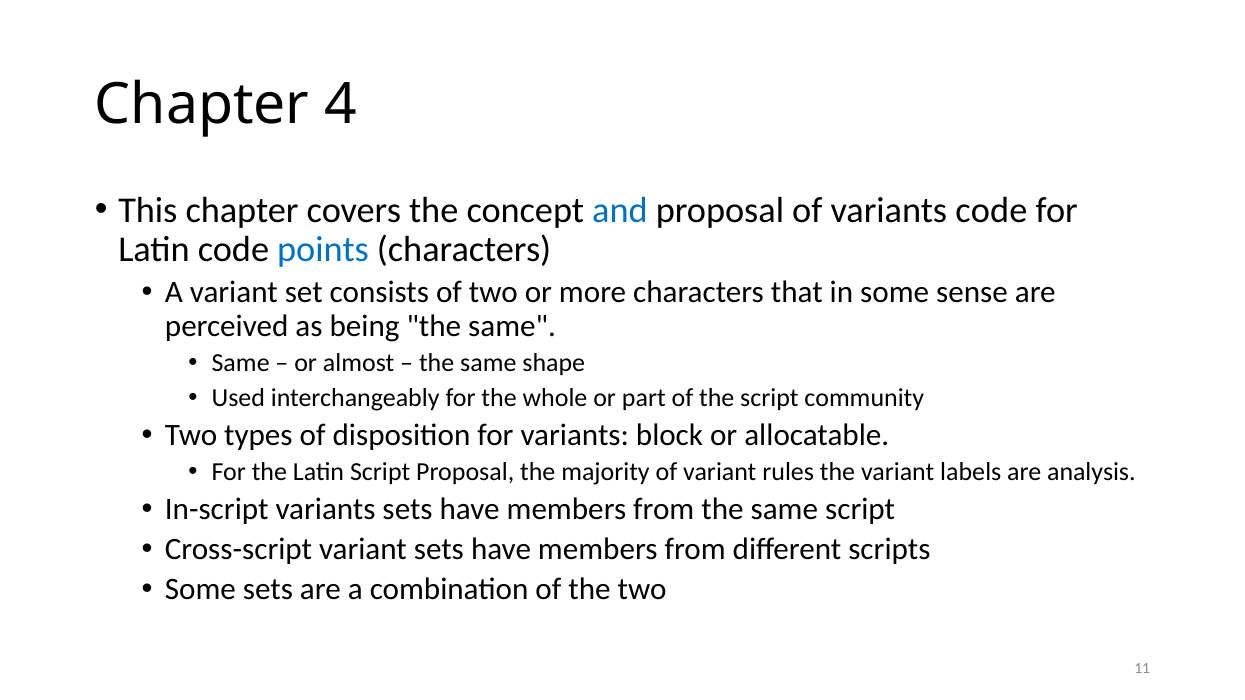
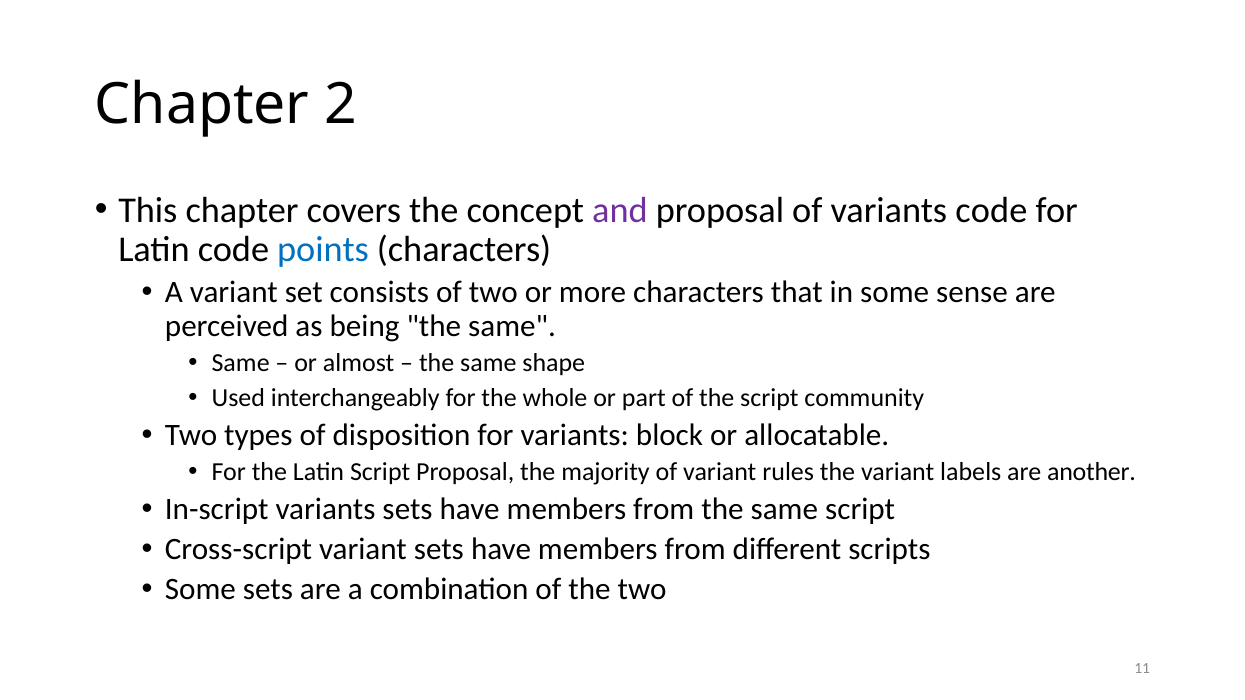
4: 4 -> 2 (341, 105)
and colour: blue -> purple (620, 210)
analysis: analysis -> another (1091, 473)
